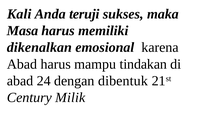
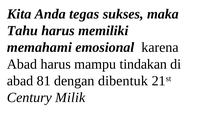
Kali: Kali -> Kita (19, 14)
teruji: teruji -> tegas (84, 14)
Masa: Masa -> Tahu (22, 31)
dikenalkan: dikenalkan -> memahami (39, 47)
24: 24 -> 81 (44, 81)
